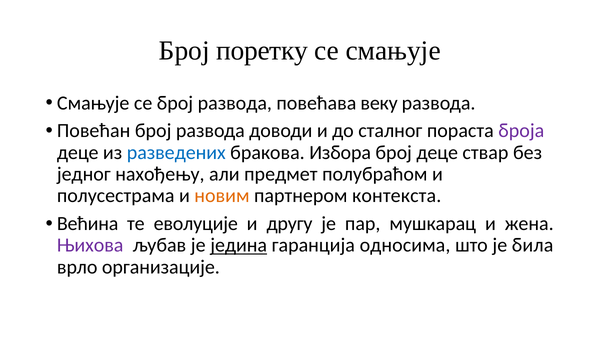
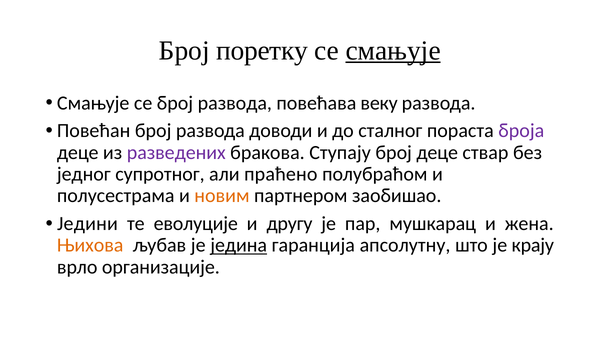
смањује underline: none -> present (393, 50)
разведених colour: blue -> purple (176, 152)
Избора: Избора -> Ступају (340, 152)
нахођењу: нахођењу -> супротног (160, 174)
предмет: предмет -> праћено (281, 174)
контекста: контекста -> заобишао (397, 195)
Већина: Већина -> Једини (87, 223)
Њихова colour: purple -> orange (90, 245)
односима: односима -> апсолутну (405, 245)
била: била -> крају (533, 245)
